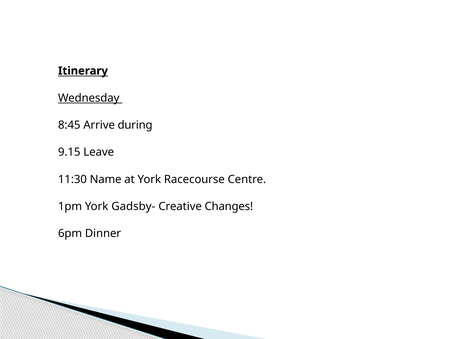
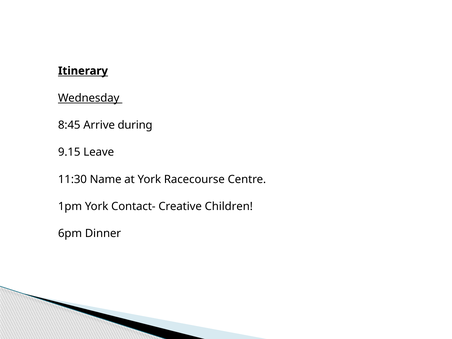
Gadsby-: Gadsby- -> Contact- (133, 206)
Changes: Changes -> Children (229, 206)
